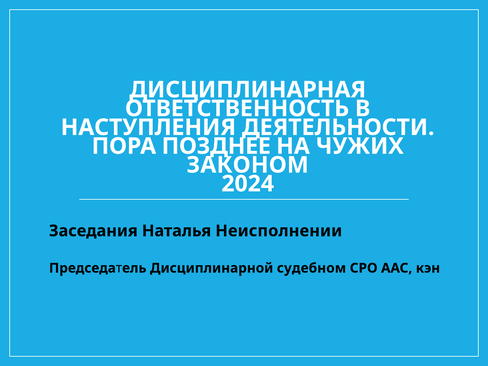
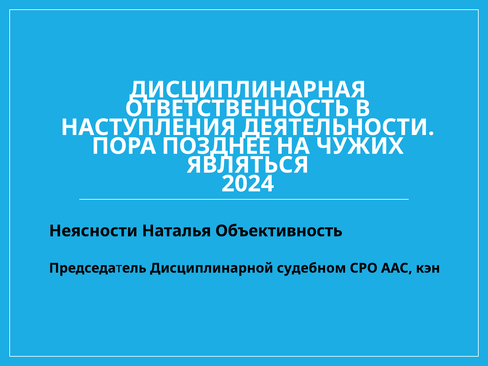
ЗАКОНОМ: ЗАКОНОМ -> ЯВЛЯТЬСЯ (248, 165)
Заседания: Заседания -> Неясности (93, 231)
Неисполнении: Неисполнении -> Объективность (279, 231)
